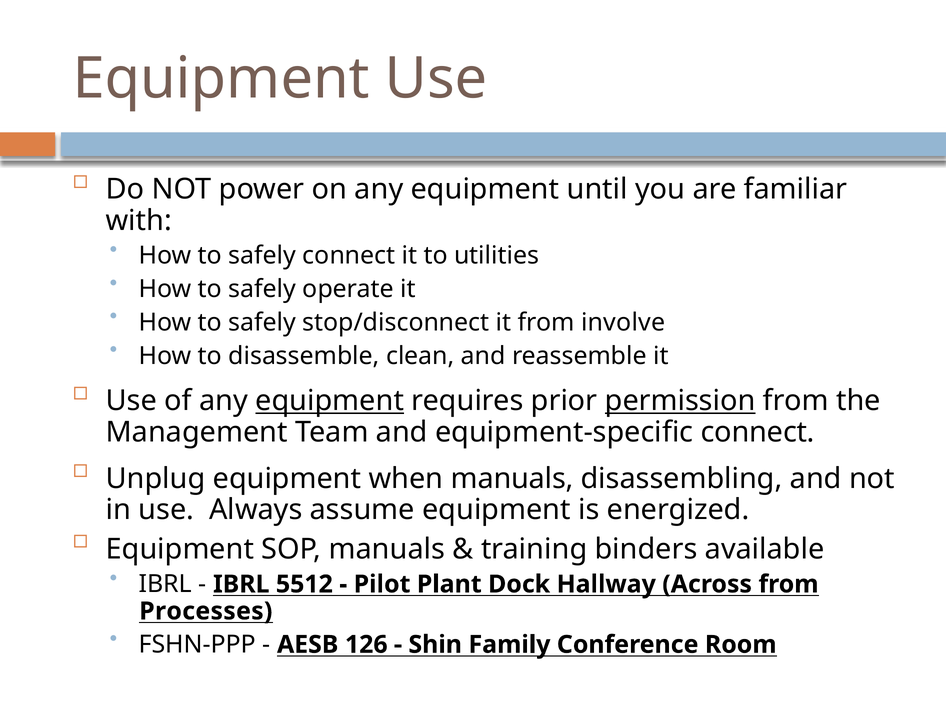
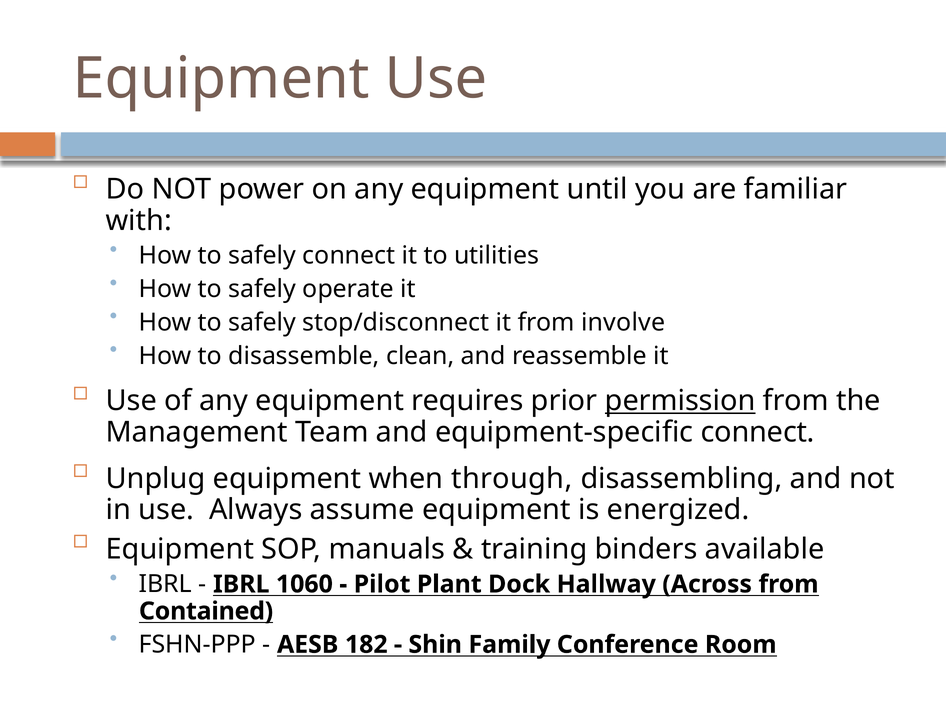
equipment underline: present -> none (330, 401)
when manuals: manuals -> through (512, 479)
5512: 5512 -> 1060 (304, 585)
Processes: Processes -> Contained (206, 612)
126: 126 -> 182 (366, 645)
